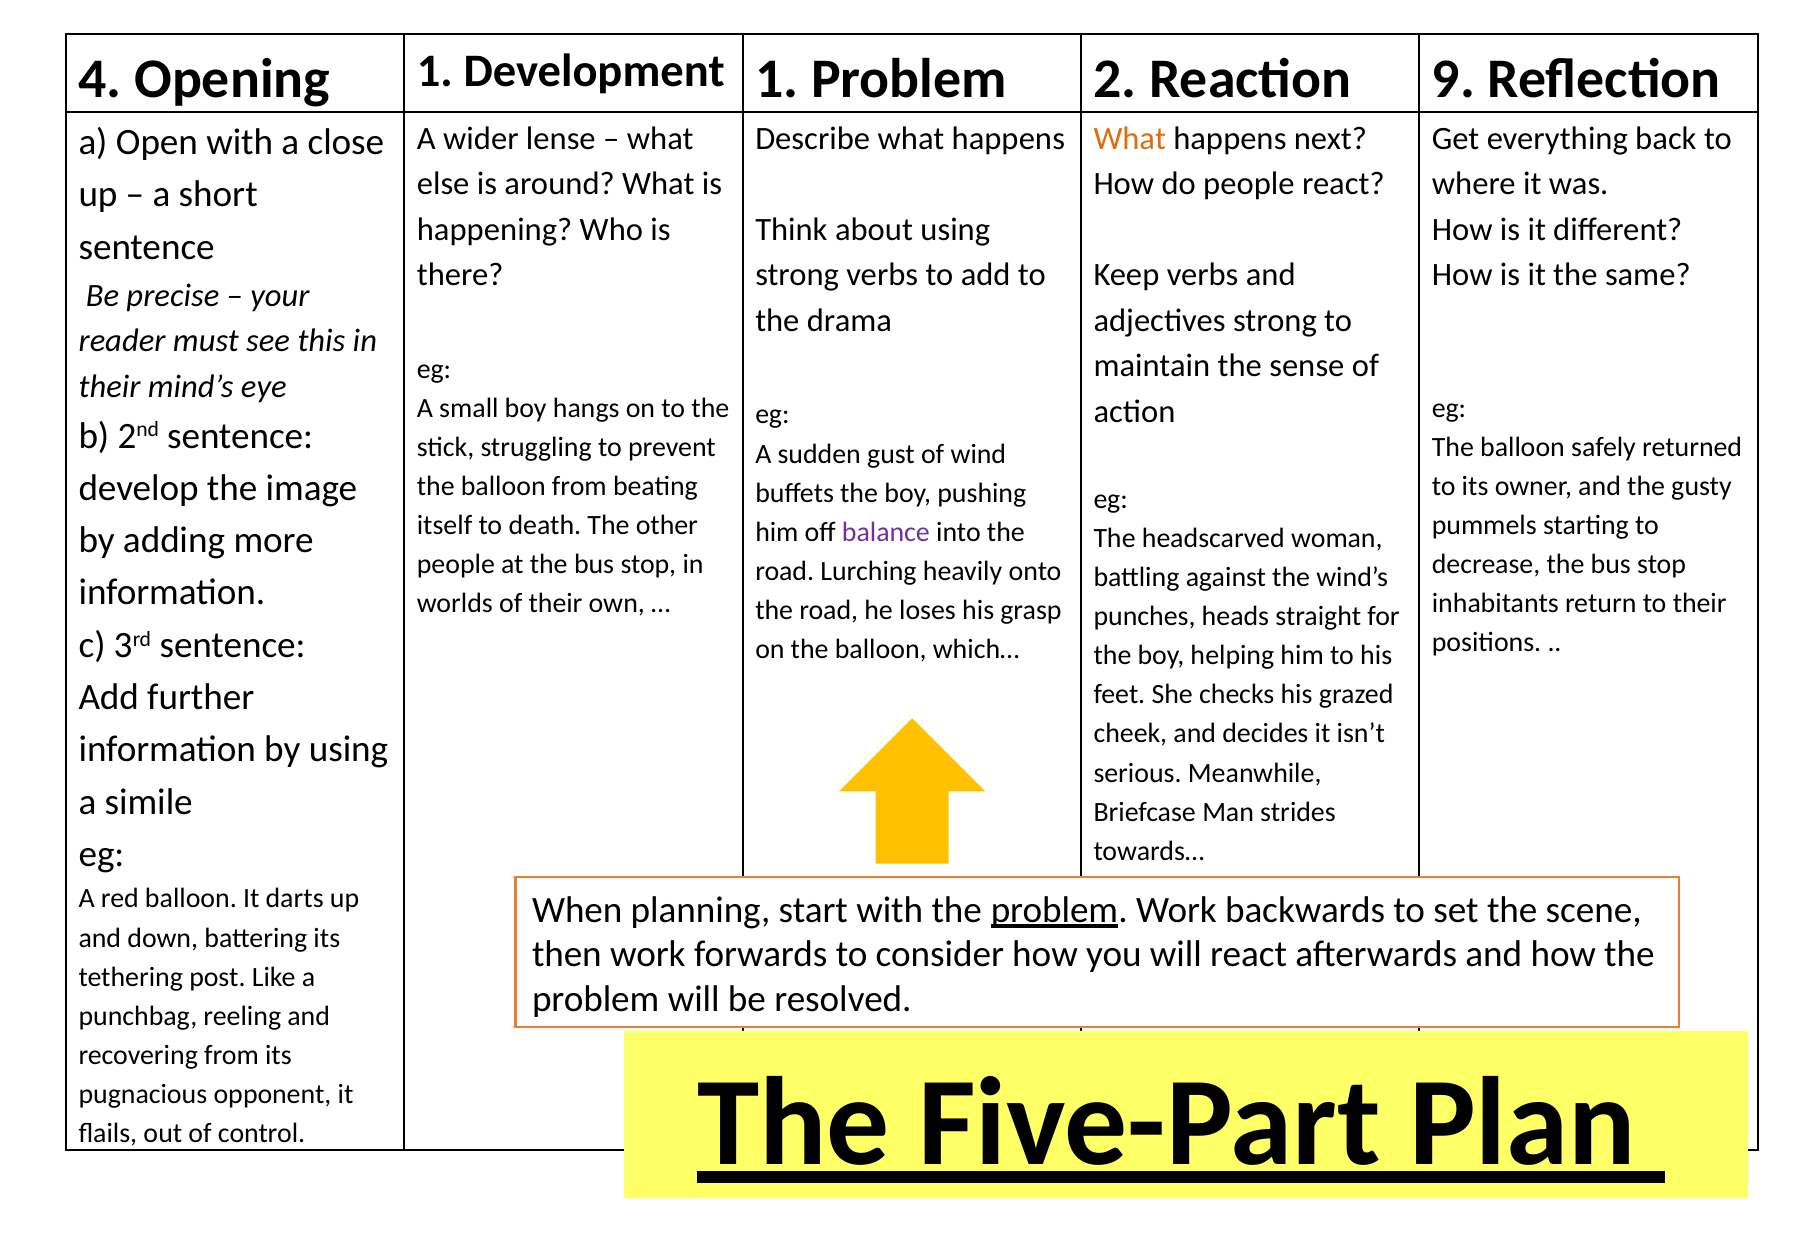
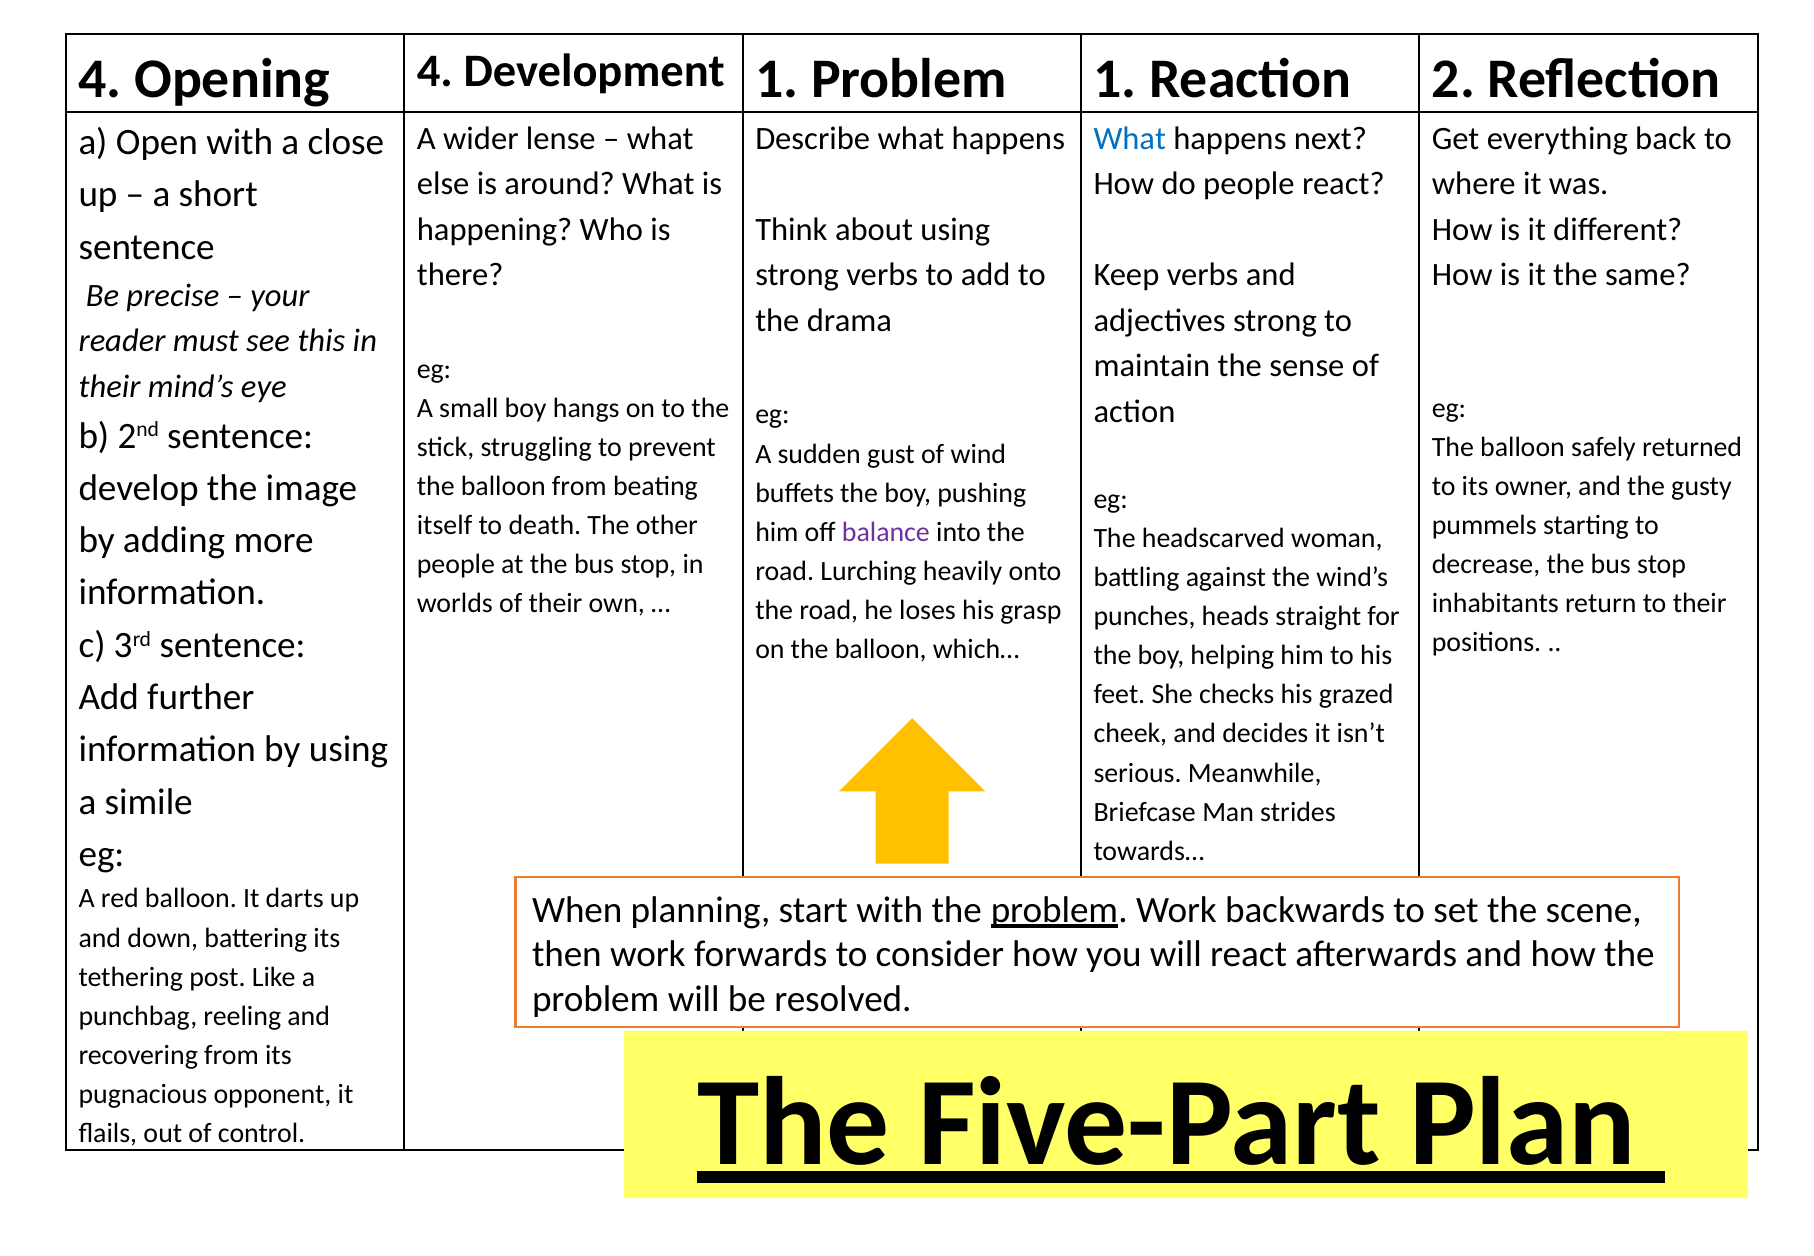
Opening 1: 1 -> 4 (435, 71)
Problem 2: 2 -> 1 (1115, 79)
9: 9 -> 2 (1453, 79)
What colour: orange -> blue (1130, 138)
